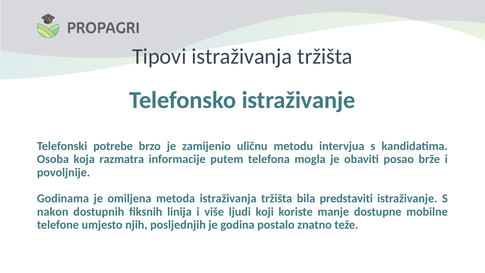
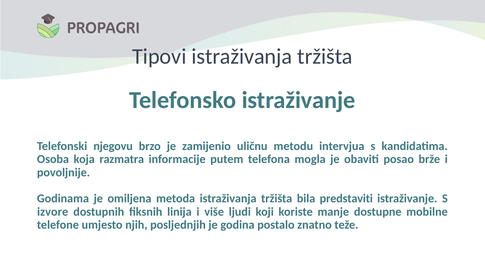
potrebe: potrebe -> njegovu (113, 146)
nakon: nakon -> izvore (53, 212)
